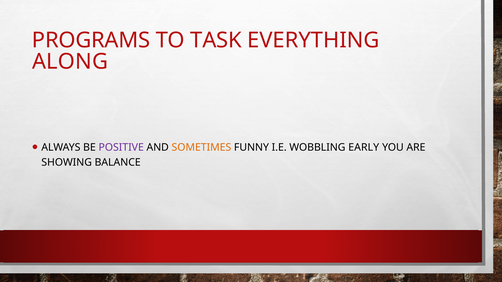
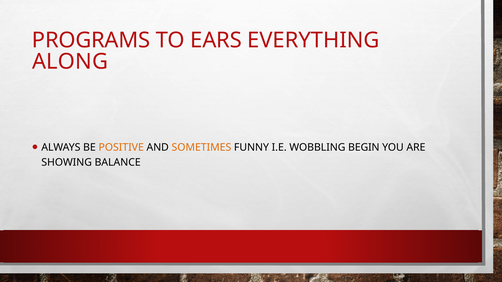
TASK: TASK -> EARS (216, 40)
POSITIVE colour: purple -> orange (121, 148)
EARLY: EARLY -> BEGIN (364, 148)
